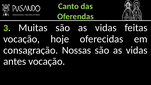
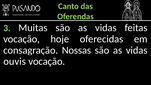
antes: antes -> ouvis (15, 61)
